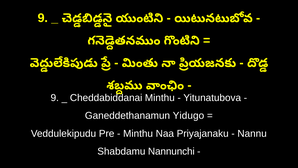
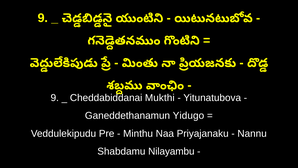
Cheddabiddanai Minthu: Minthu -> Mukthi (160, 98)
Nannunchi: Nannunchi -> Nilayambu (171, 151)
